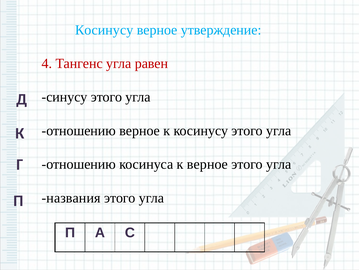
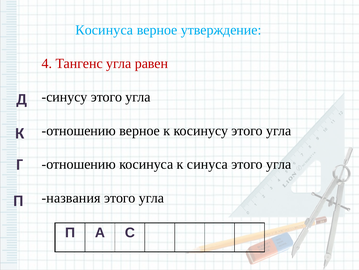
Косинусу: Косинусу -> Косинуса (104, 30)
к верное: верное -> синуса (207, 164)
